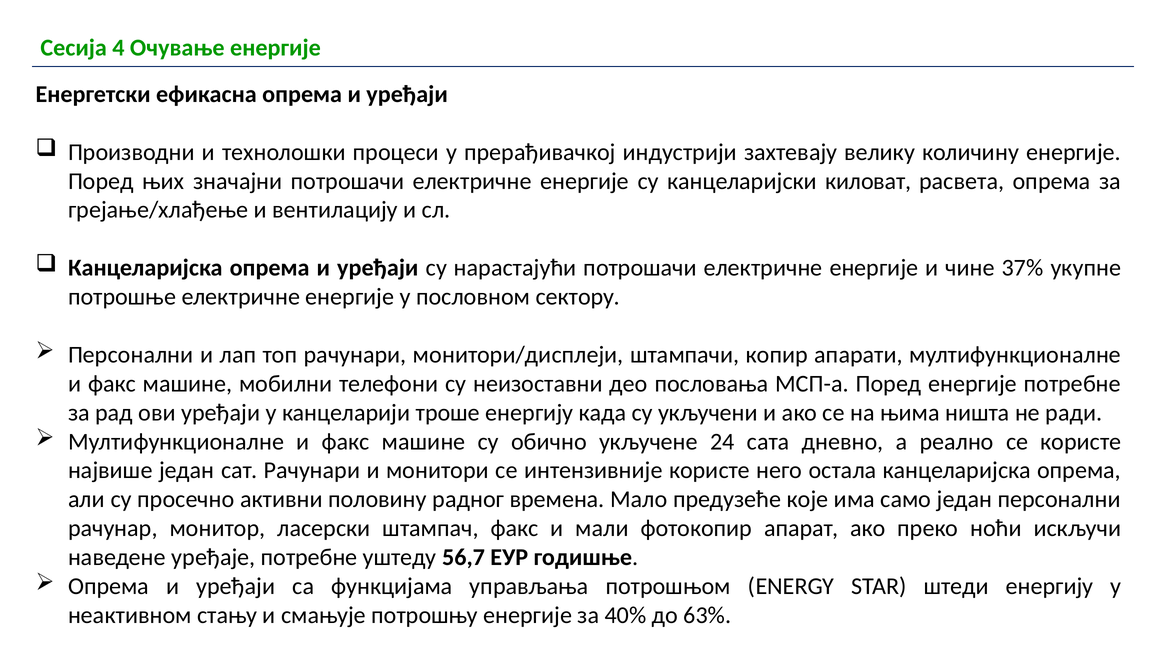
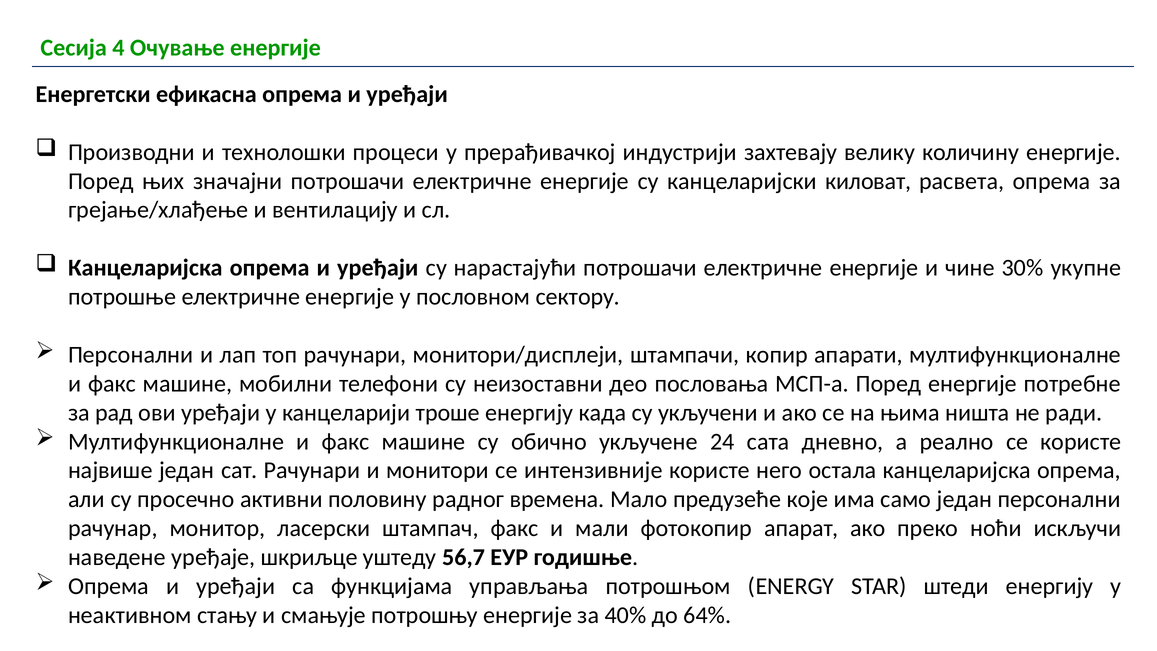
37%: 37% -> 30% (1023, 268)
уређаје потребне: потребне -> шкриљце (309, 557)
63%: 63% -> 64% (707, 615)
